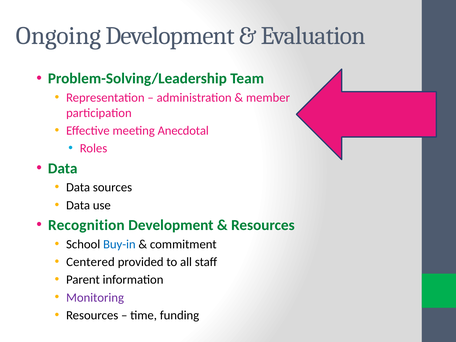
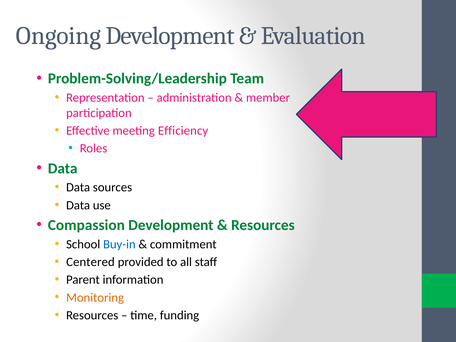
Anecdotal: Anecdotal -> Efficiency (183, 131)
Recognition: Recognition -> Compassion (86, 225)
Monitoring colour: purple -> orange (95, 298)
